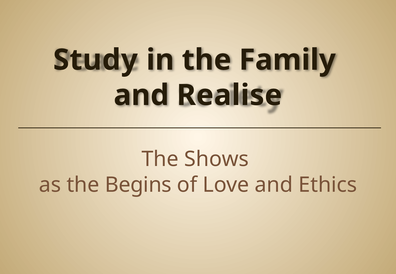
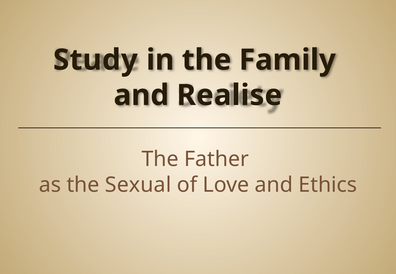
Shows: Shows -> Father (217, 159)
Begins: Begins -> Sexual (138, 185)
